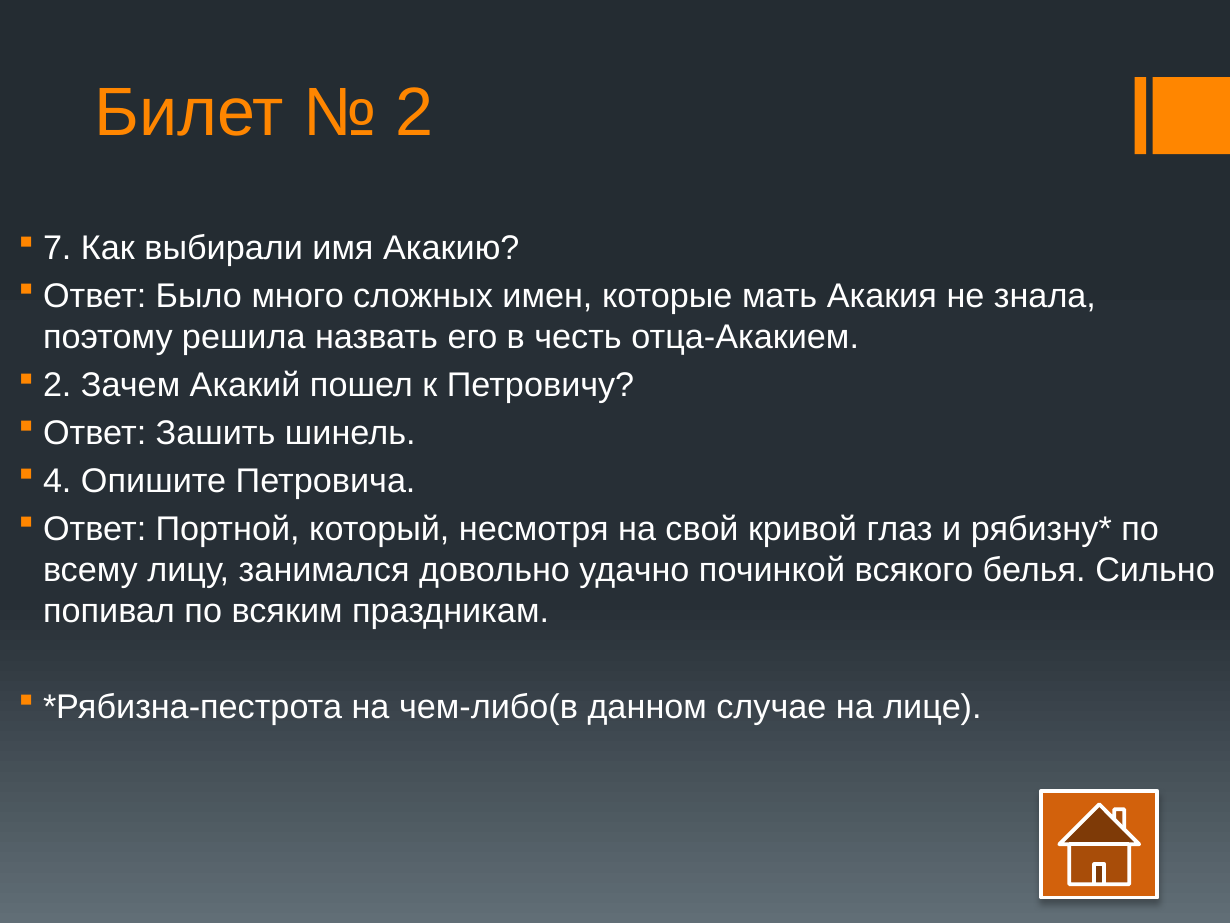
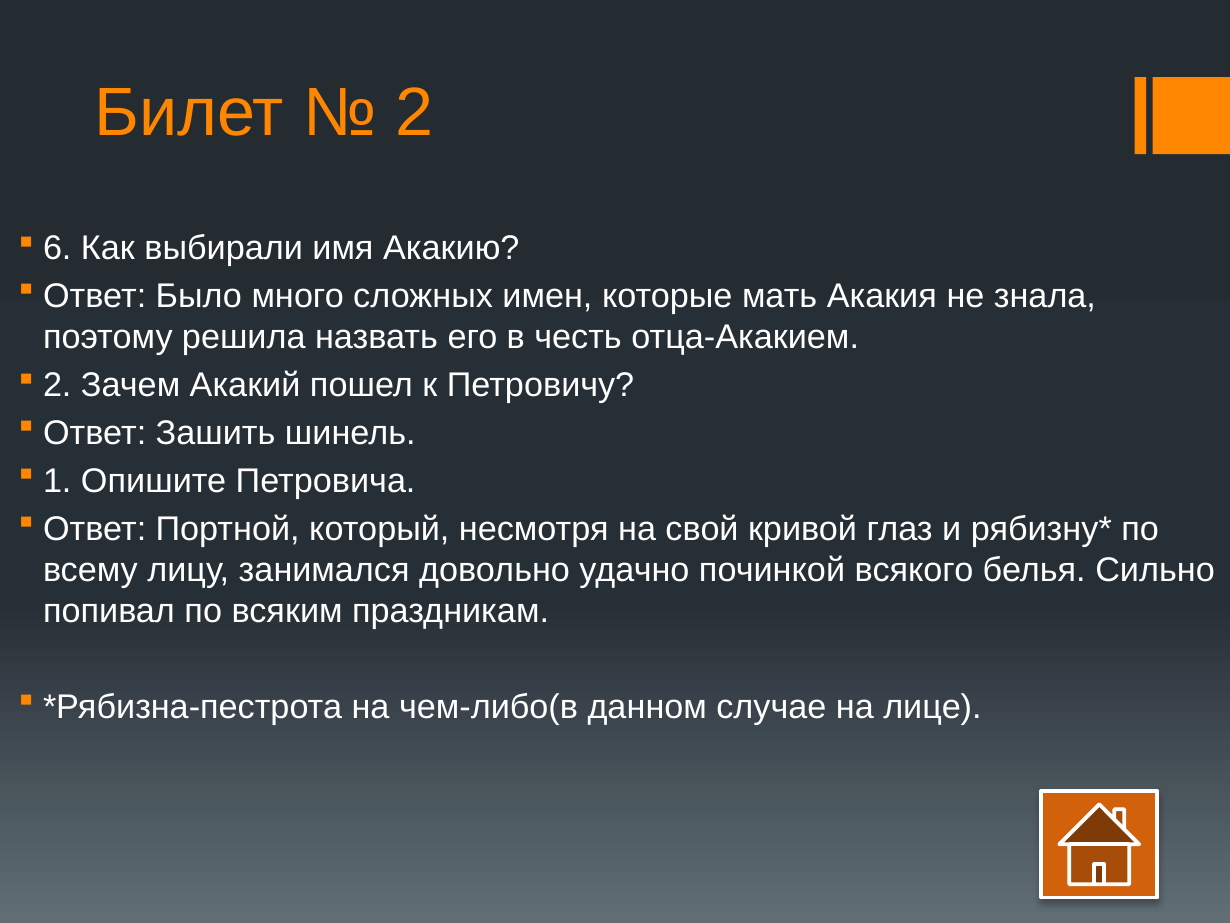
7: 7 -> 6 (57, 248)
4: 4 -> 1 (57, 481)
